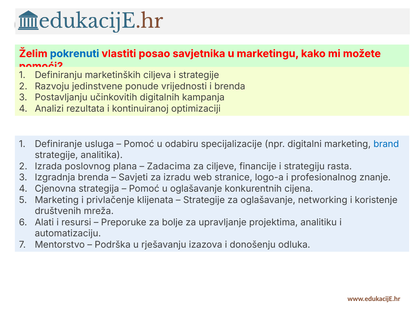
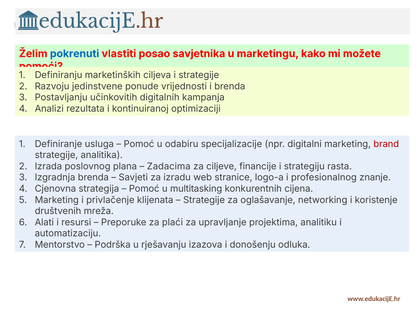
brand colour: blue -> red (386, 144)
u oglašavanje: oglašavanje -> multitasking (196, 189)
bolje: bolje -> plaći (172, 222)
